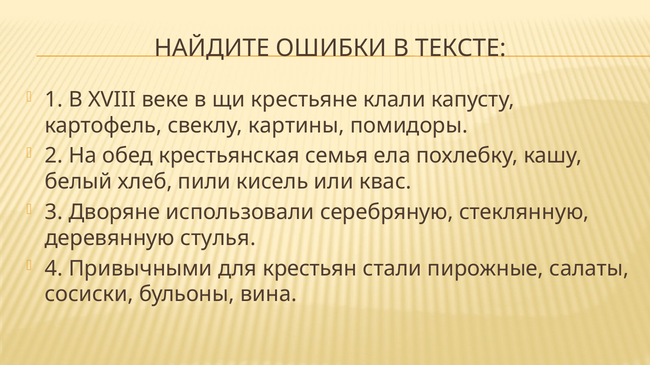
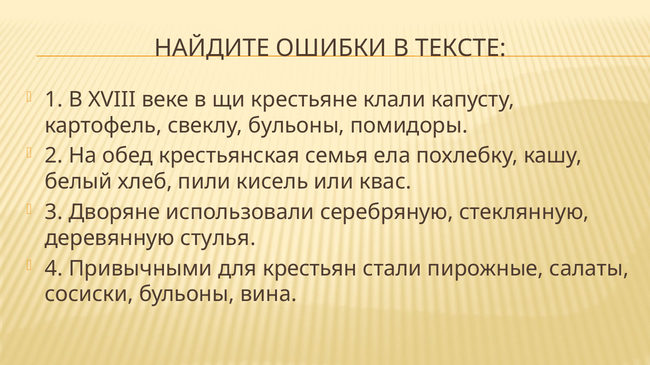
свеклу картины: картины -> бульоны (296, 126)
